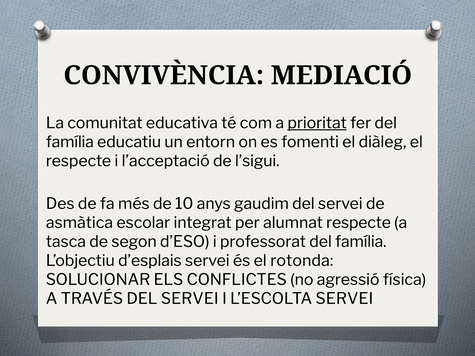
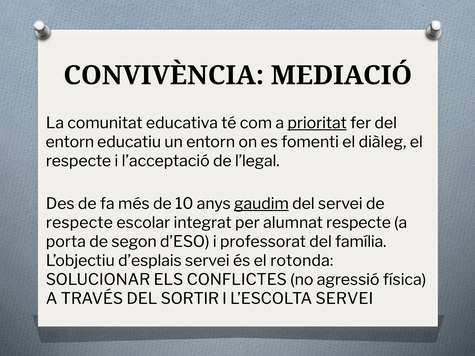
família: família -> entorn (70, 142)
l’sigui: l’sigui -> l’legal (257, 161)
gaudim underline: none -> present (261, 204)
asmàtica: asmàtica -> respecte (79, 223)
tasca: tasca -> porta (66, 242)
TRAVÉS DEL SERVEI: SERVEI -> SORTIR (190, 299)
